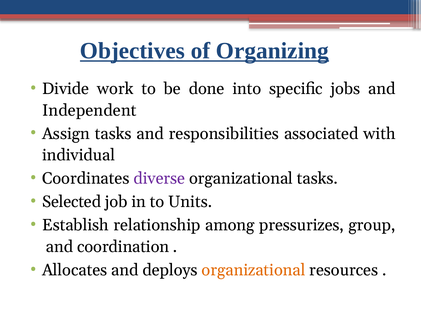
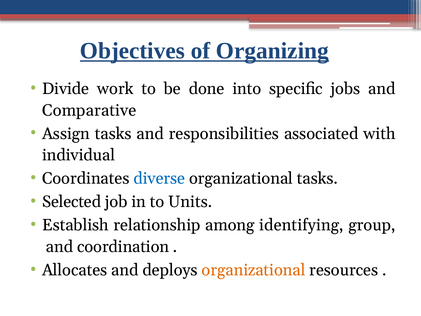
Independent: Independent -> Comparative (89, 110)
diverse colour: purple -> blue (159, 178)
pressurizes: pressurizes -> identifying (301, 225)
